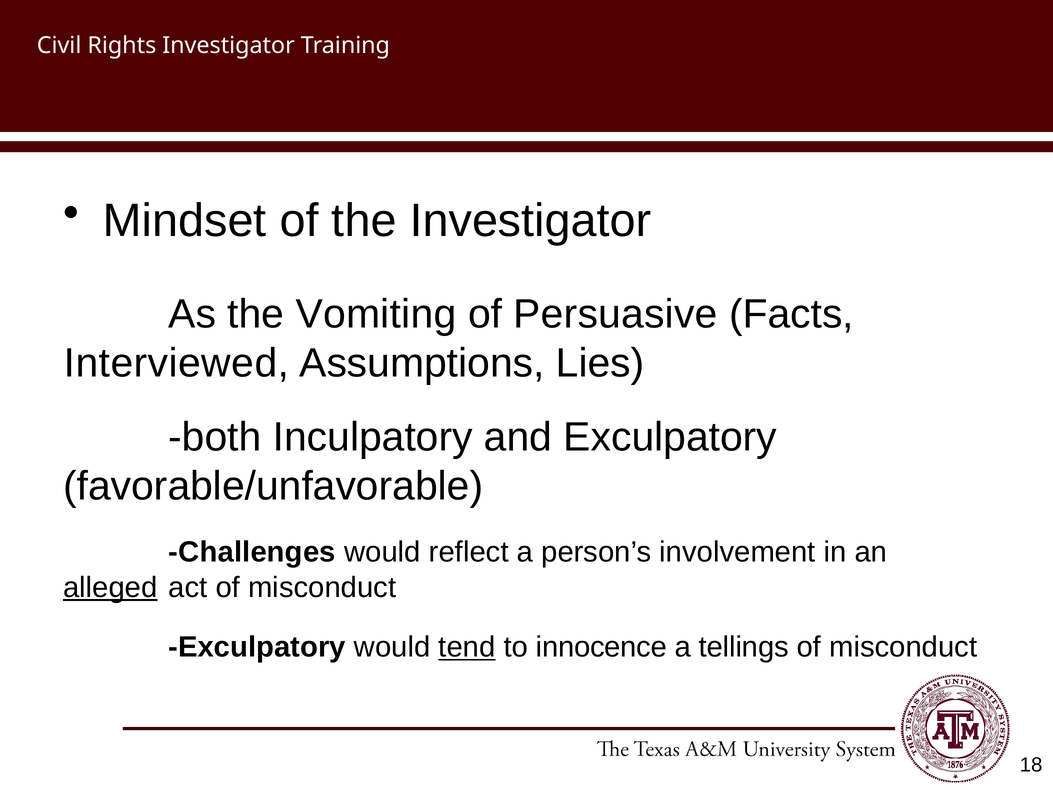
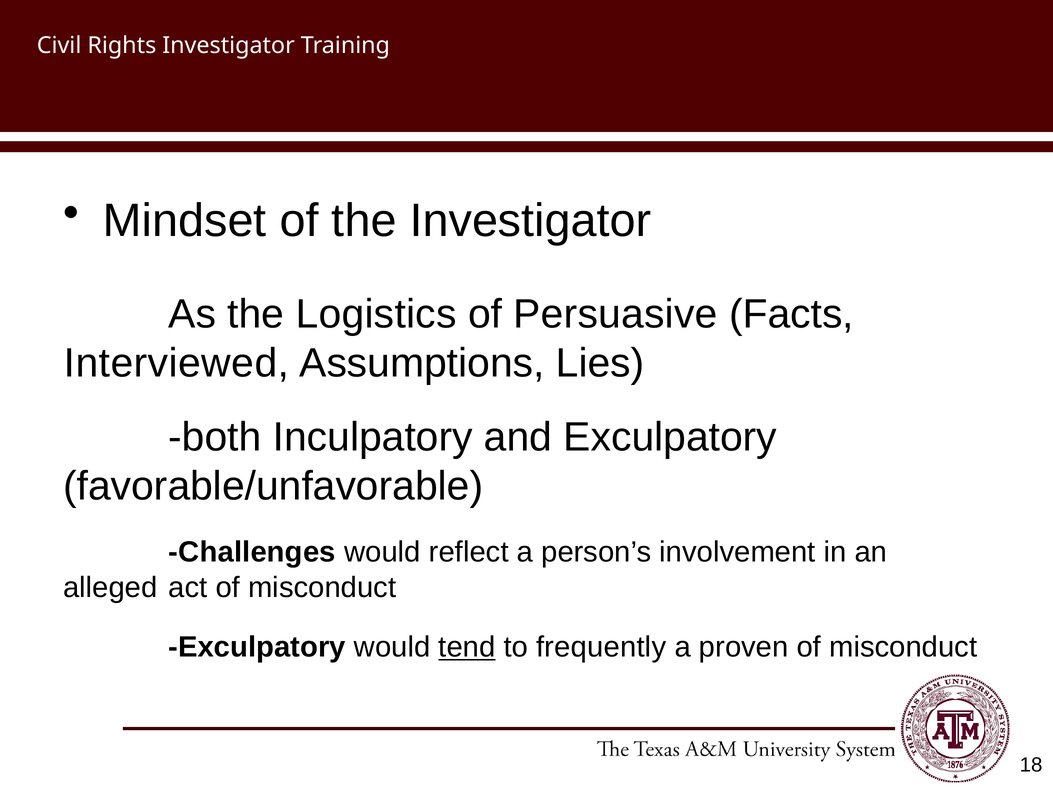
Vomiting: Vomiting -> Logistics (376, 314)
alleged underline: present -> none (110, 587)
innocence: innocence -> frequently (601, 647)
tellings: tellings -> proven (744, 647)
